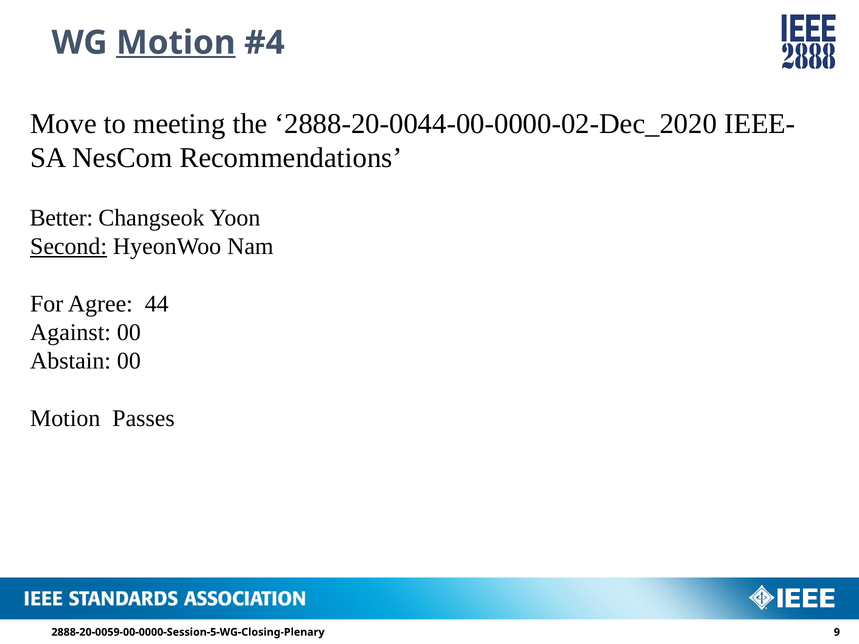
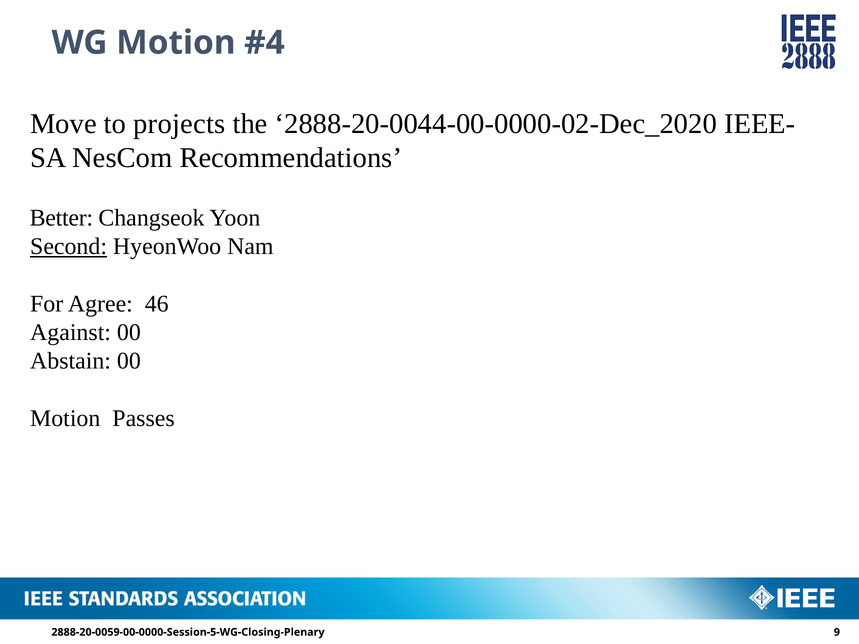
Motion underline: present -> none (176, 43)
meeting: meeting -> projects (179, 124)
44: 44 -> 46 (157, 304)
